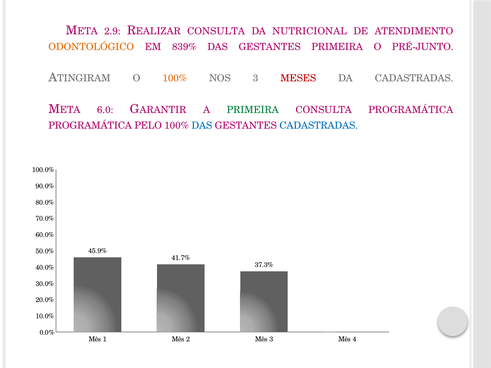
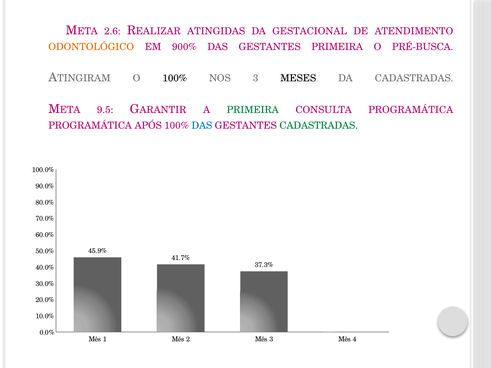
2.9: 2.9 -> 2.6 (112, 31)
CONSULTA: CONSULTA -> ATINGIDAS (216, 31)
NUTRICIONAL: NUTRICIONAL -> GESTACIONAL (310, 31)
839%: 839% -> 900% (184, 47)
PRÉ-JUNTO: PRÉ-JUNTO -> PRÉ-BUSCA (423, 47)
100% colour: orange -> black (175, 78)
MESES colour: red -> black (298, 78)
6.0: 6.0 -> 9.5 (105, 110)
PELO: PELO -> APÓS (148, 126)
CADASTRADAS colour: blue -> green (319, 126)
